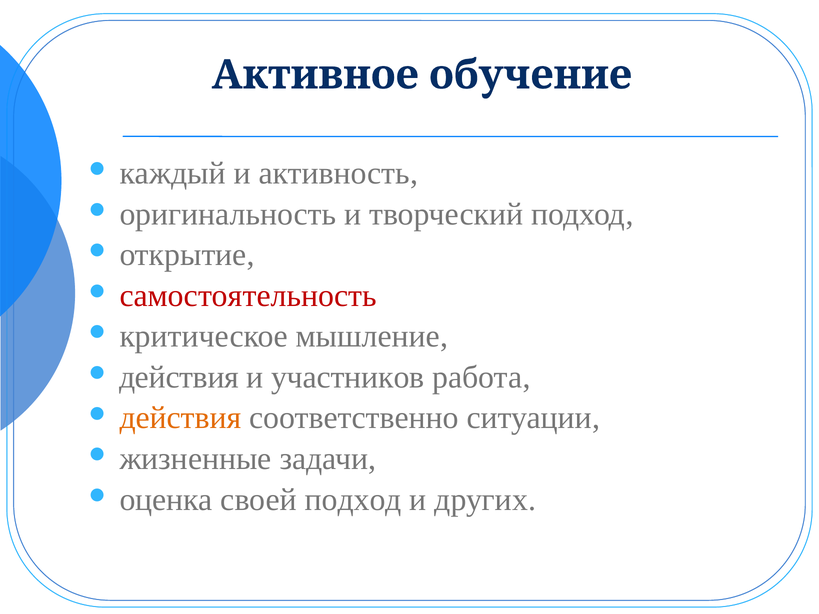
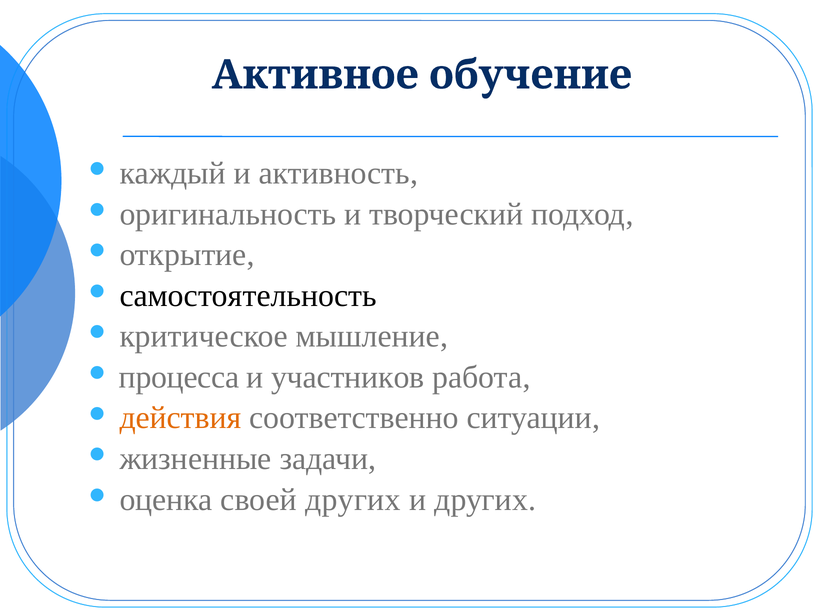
самостоятельность colour: red -> black (248, 296)
действия: действия -> процесса (179, 377)
своей подход: подход -> других (353, 500)
